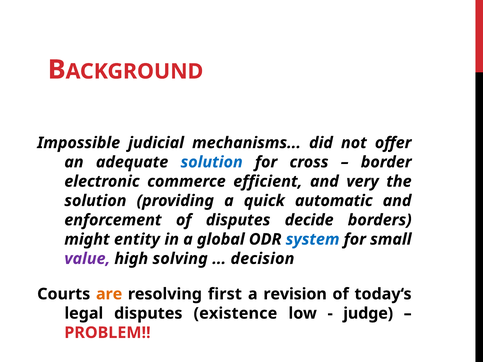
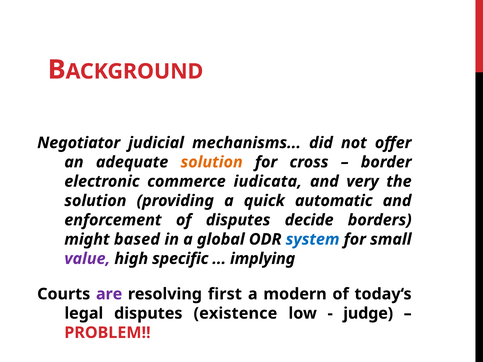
Impossible: Impossible -> Negotiator (79, 143)
solution colour: blue -> orange (212, 162)
efficient: efficient -> iudicata (268, 182)
entity: entity -> based (137, 239)
solving: solving -> specific (180, 259)
decision: decision -> implying (263, 259)
are colour: orange -> purple (109, 294)
revision: revision -> modern (295, 294)
